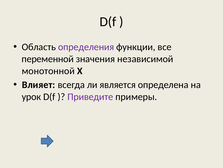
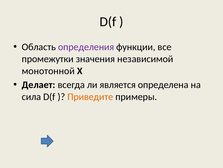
переменной: переменной -> промежутки (48, 59)
Влияет: Влияет -> Делает (39, 84)
урок: урок -> сила (31, 96)
Приведите colour: purple -> orange (90, 96)
